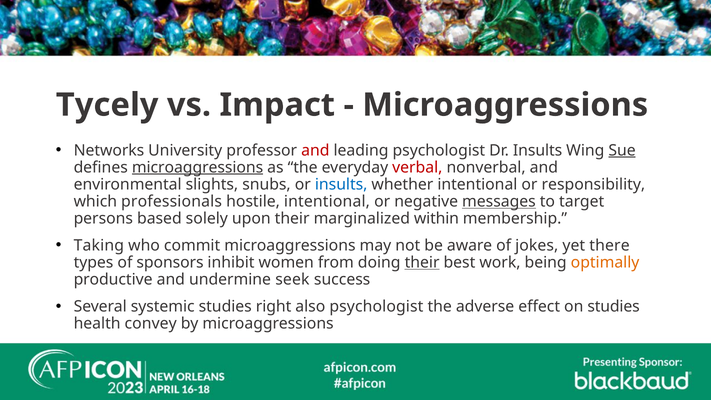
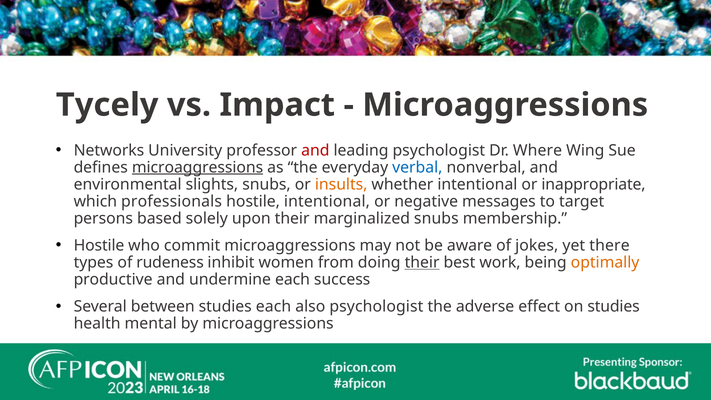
Dr Insults: Insults -> Where (538, 150)
Sue underline: present -> none (622, 150)
verbal colour: red -> blue (417, 167)
insults colour: blue -> orange (341, 184)
responsibility: responsibility -> inappropriate (593, 184)
messages underline: present -> none (499, 201)
marginalized within: within -> snubs (436, 218)
Taking: Taking -> Hostile (99, 245)
sponsors: sponsors -> rudeness (170, 262)
undermine seek: seek -> each (293, 279)
systemic: systemic -> between (163, 306)
studies right: right -> each (274, 306)
convey: convey -> mental (151, 323)
